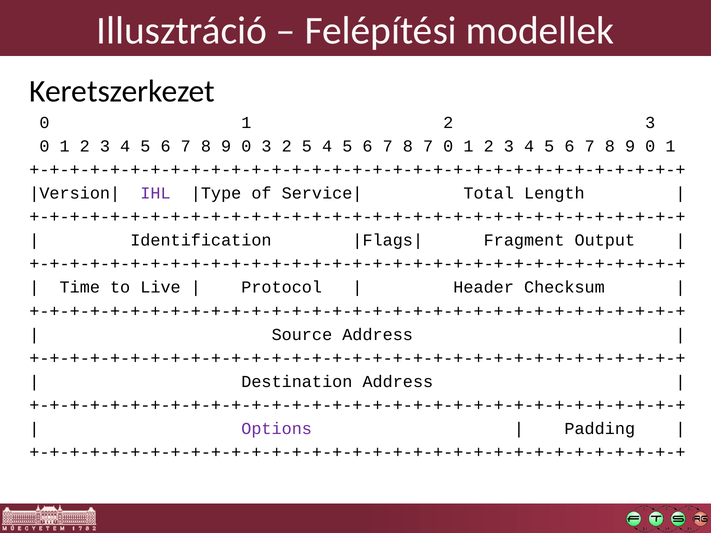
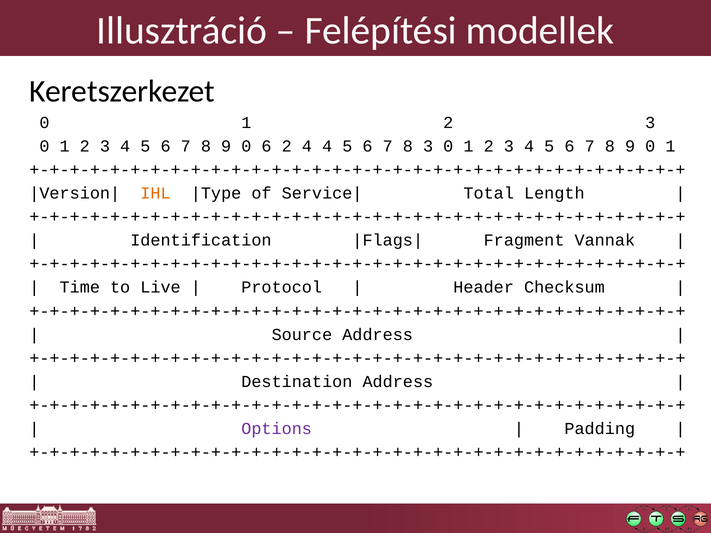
0 3: 3 -> 6 (267, 146)
2 5: 5 -> 4 (307, 146)
8 7: 7 -> 3 (428, 146)
IHL colour: purple -> orange (155, 193)
Output: Output -> Vannak (605, 241)
